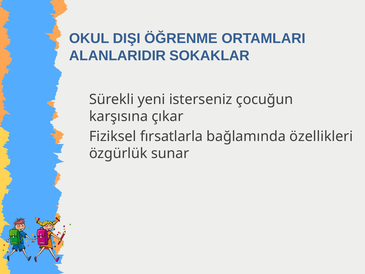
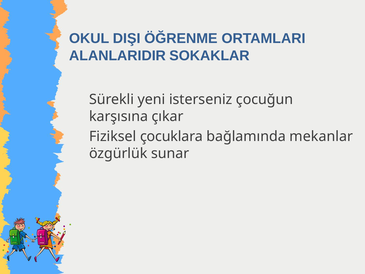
fırsatlarla: fırsatlarla -> çocuklara (171, 136)
özellikleri: özellikleri -> mekanlar (321, 136)
